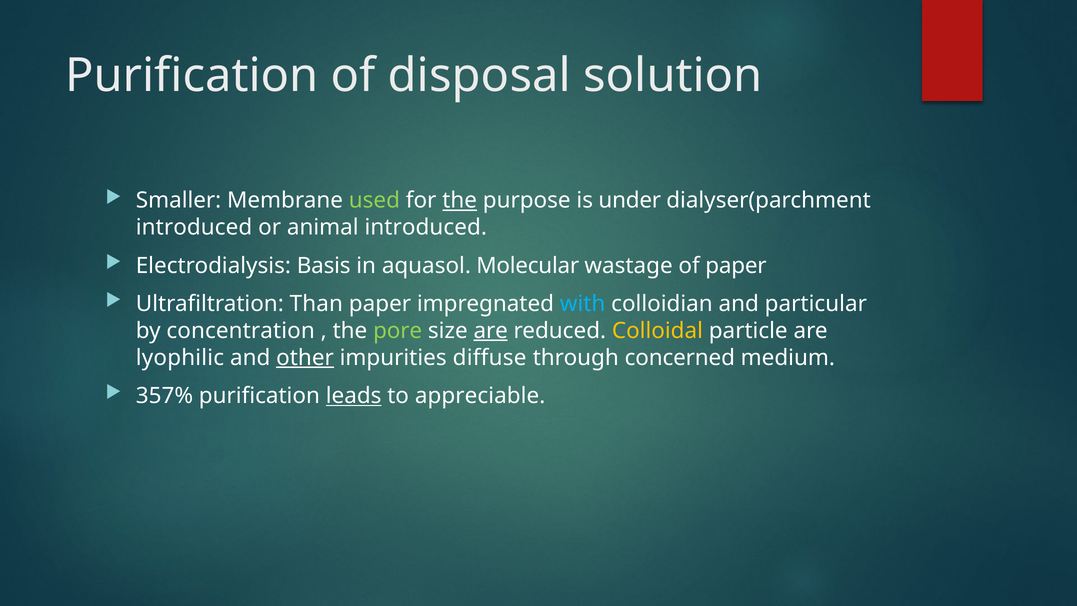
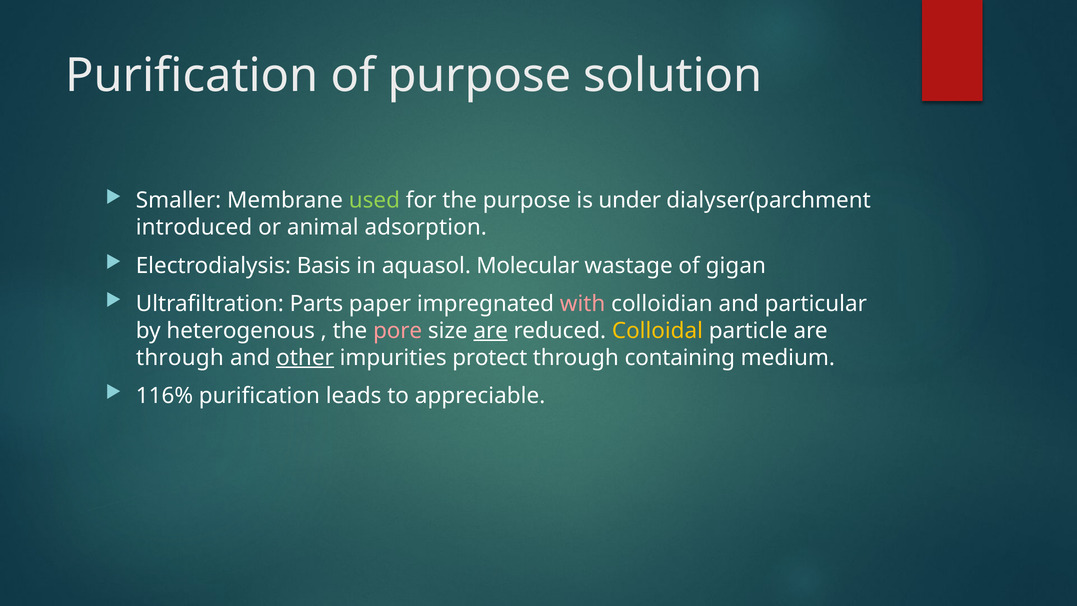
of disposal: disposal -> purpose (479, 76)
the underline: present -> none (460, 200)
animal introduced: introduced -> adsorption (426, 227)
of paper: paper -> gigan (736, 266)
Than: Than -> Parts (316, 304)
with colour: light blue -> pink (583, 304)
concentration: concentration -> heterogenous (241, 331)
pore colour: light green -> pink (398, 331)
lyophilic: lyophilic -> through (180, 358)
diffuse: diffuse -> protect (490, 358)
concerned: concerned -> containing (680, 358)
357%: 357% -> 116% (164, 396)
leads underline: present -> none (354, 396)
